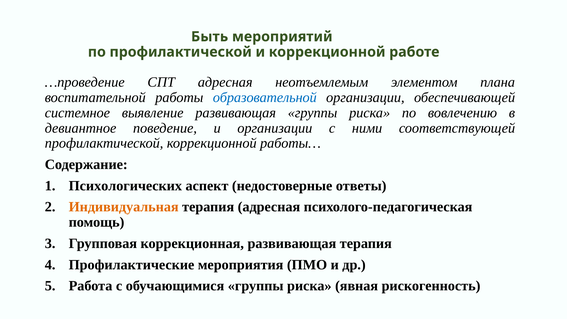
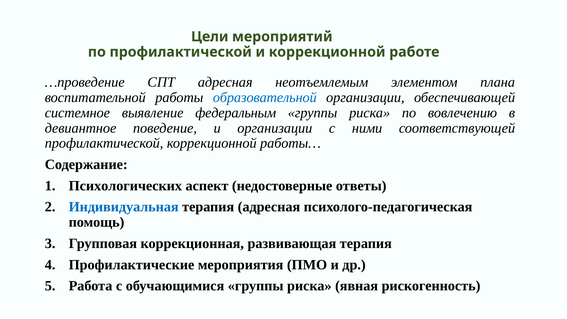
Быть: Быть -> Цели (210, 37)
выявление развивающая: развивающая -> федеральным (236, 113)
Индивидуальная colour: orange -> blue (124, 207)
